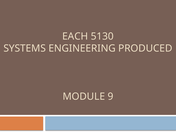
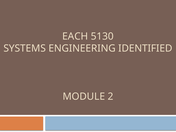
PRODUCED: PRODUCED -> IDENTIFIED (145, 48)
9: 9 -> 2 (110, 96)
